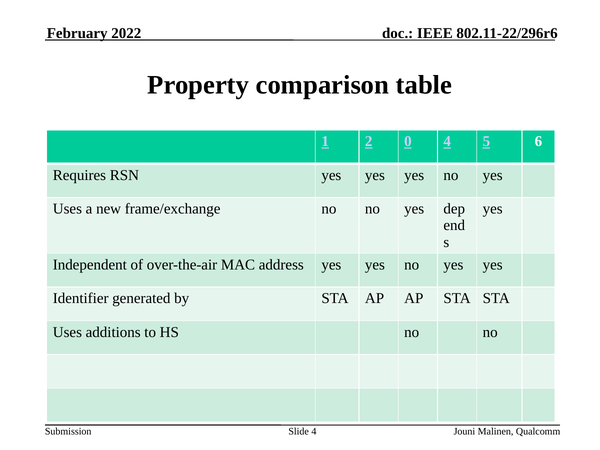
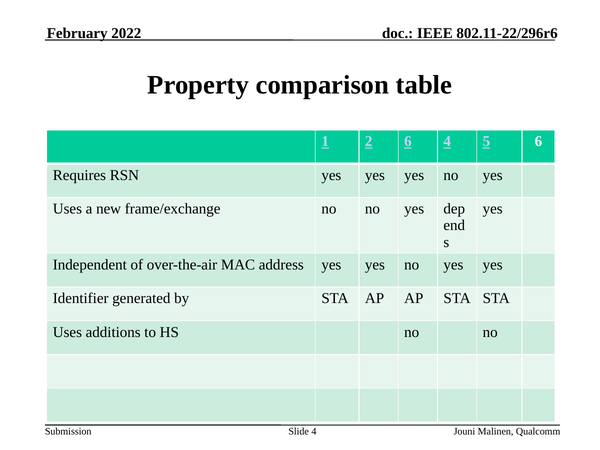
2 0: 0 -> 6 (408, 141)
